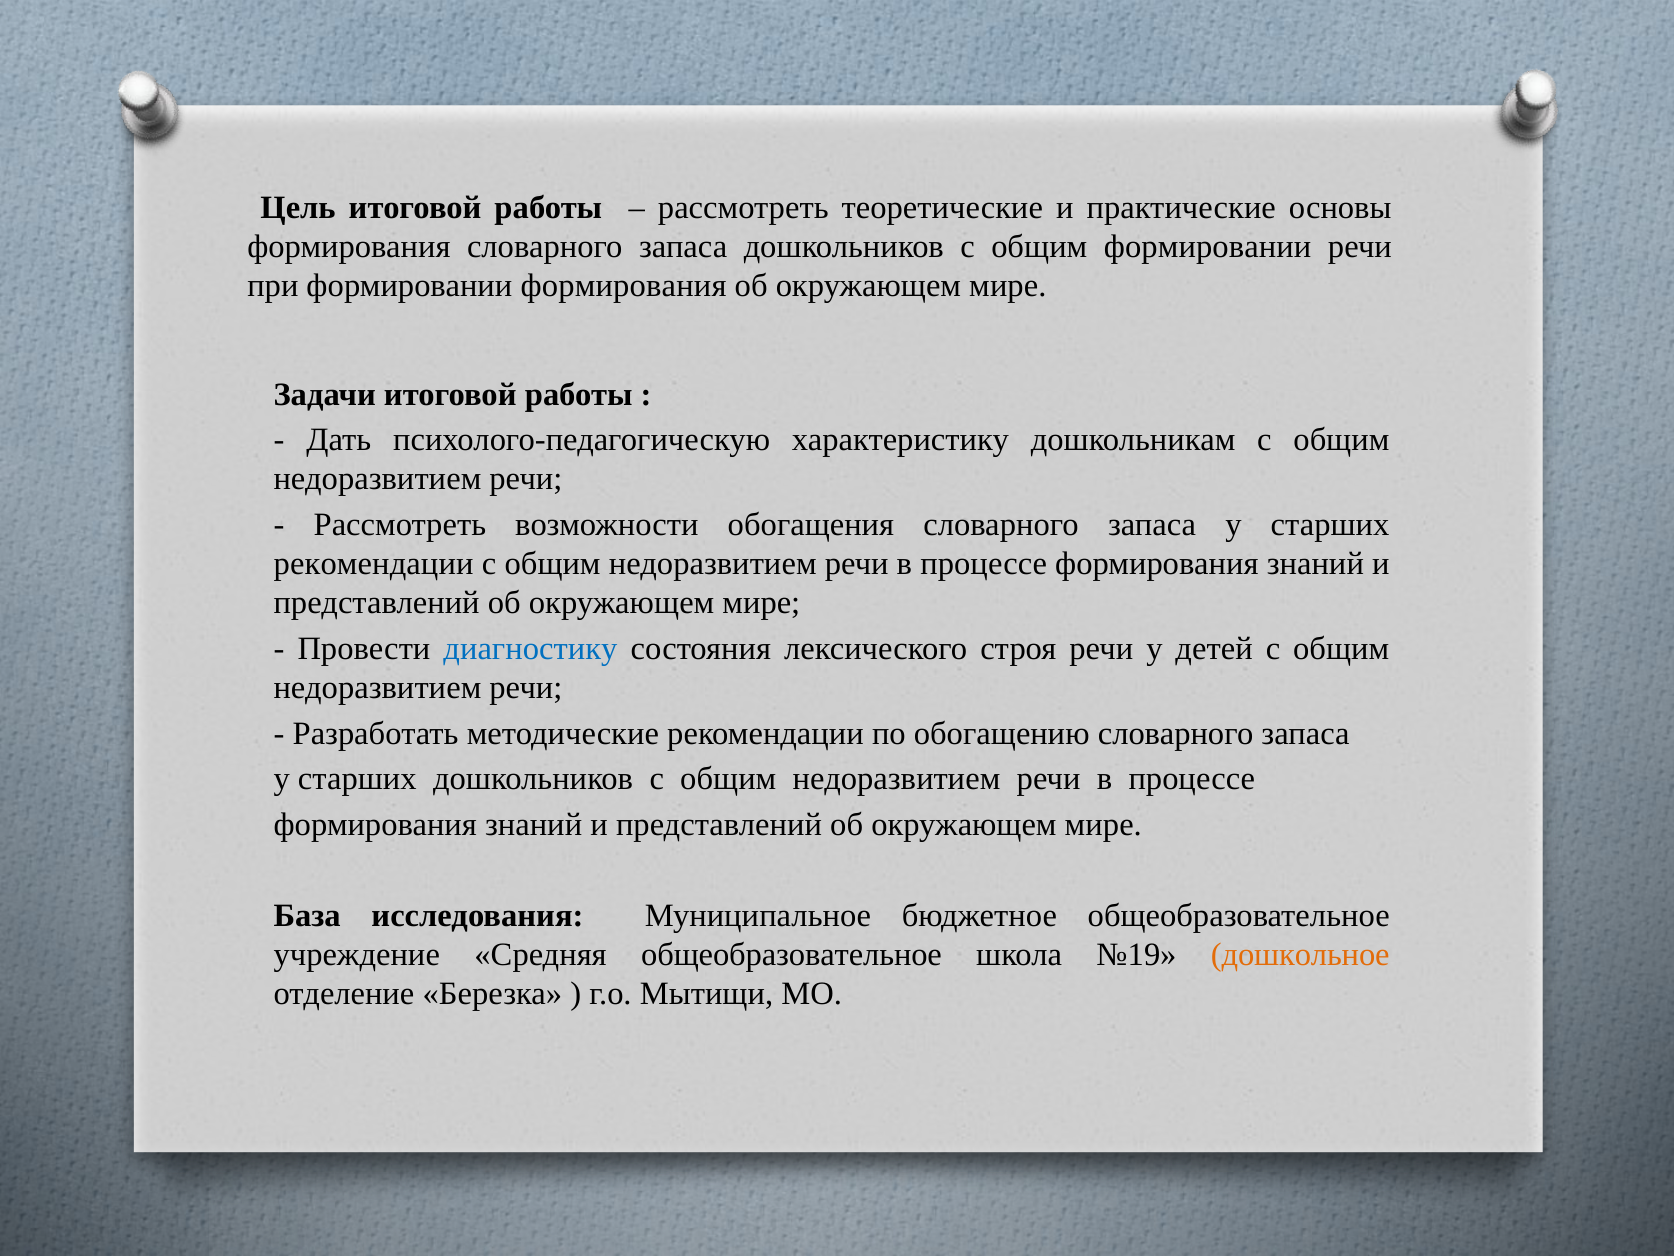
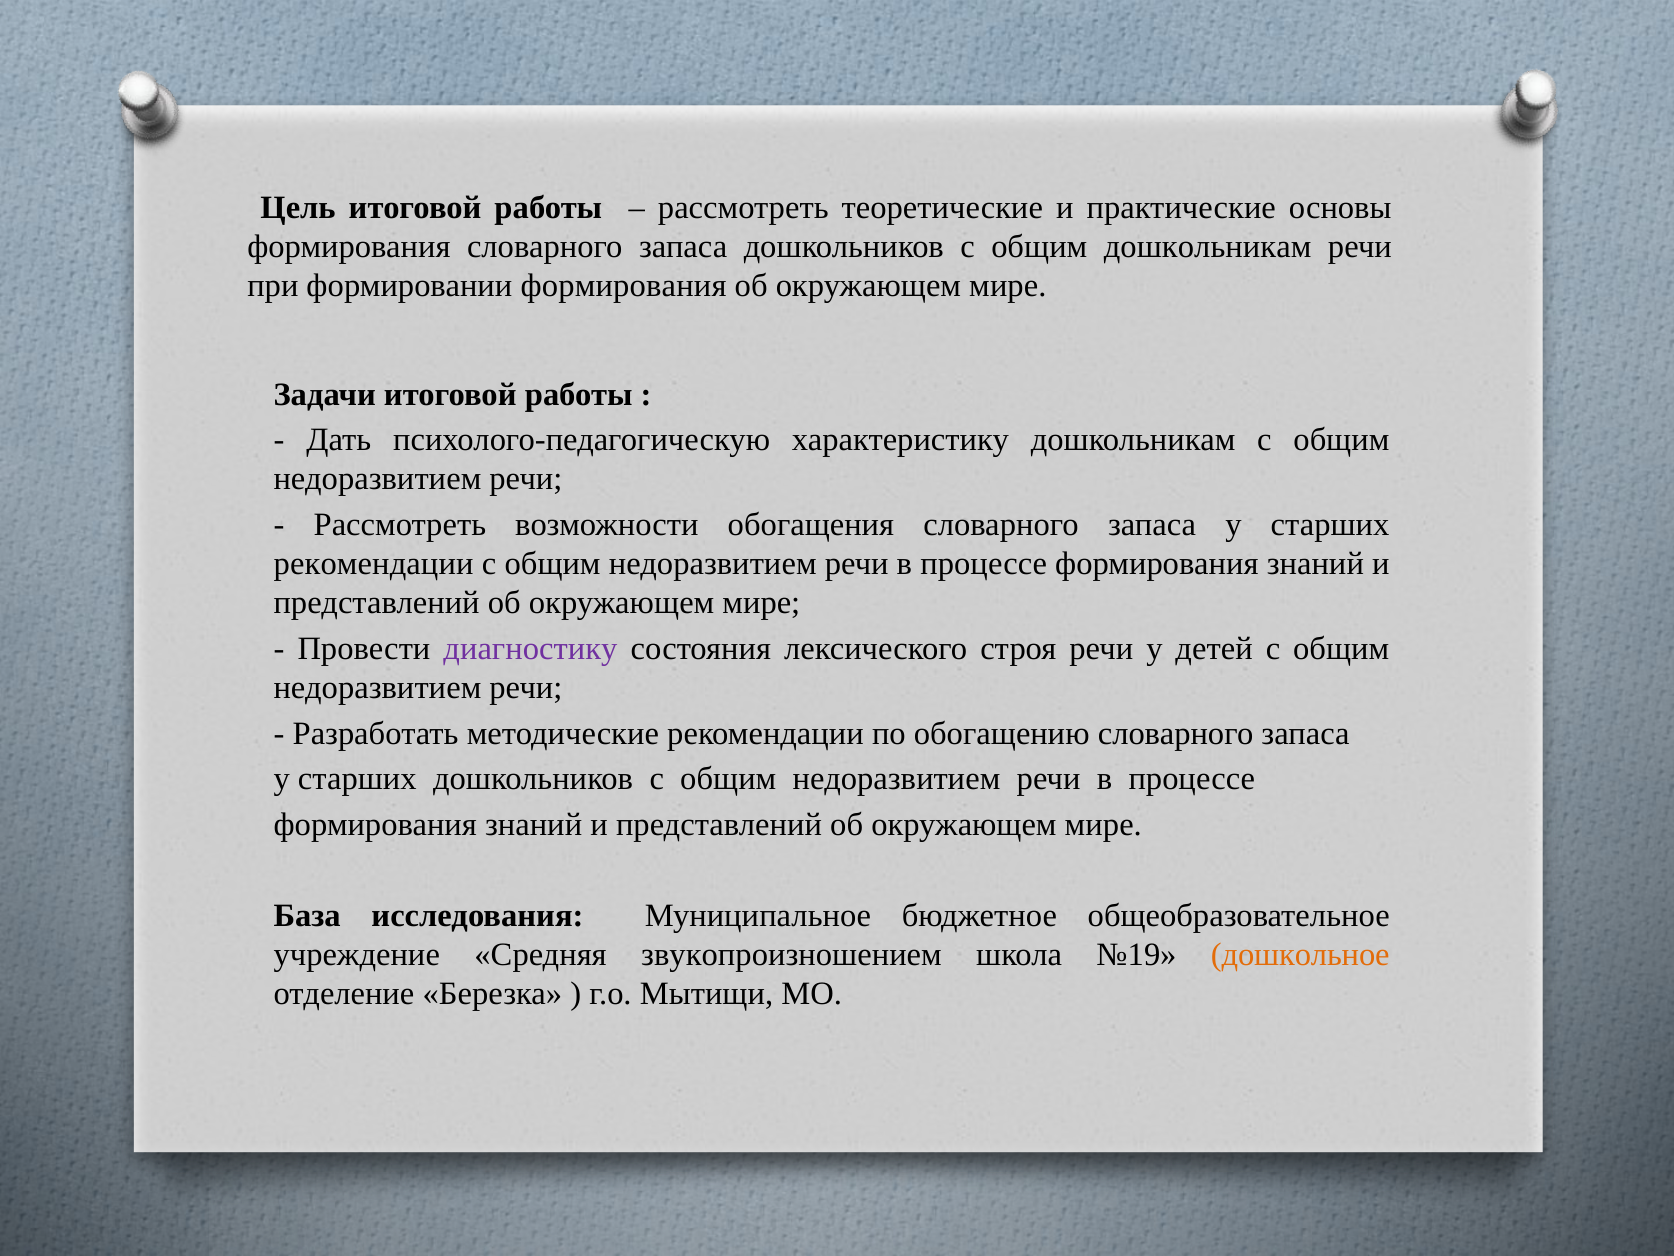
общим формировании: формировании -> дошкольникам (1208, 246)
диагностику colour: blue -> purple (530, 648)
Средняя общеобразовательное: общеобразовательное -> звукопроизношением (791, 955)
